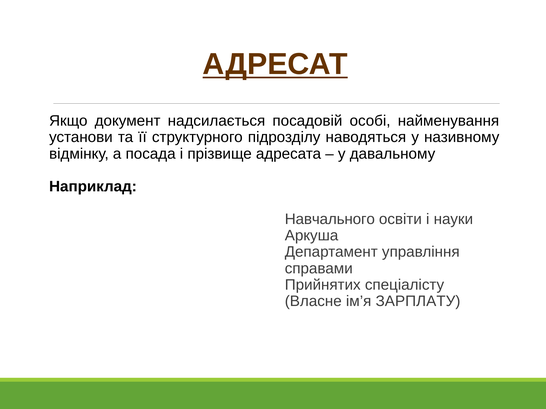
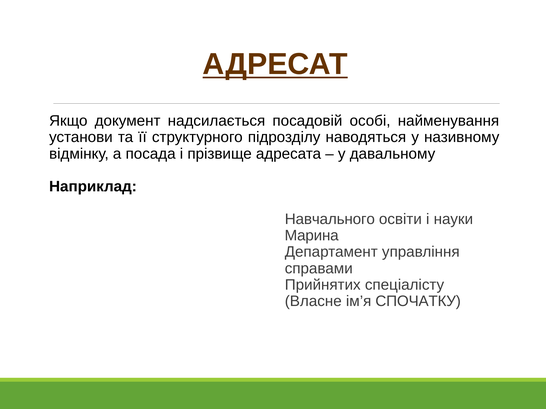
Аркуша: Аркуша -> Марина (312, 236)
ЗАРПЛАТУ: ЗАРПЛАТУ -> СПОЧАТКУ (418, 301)
